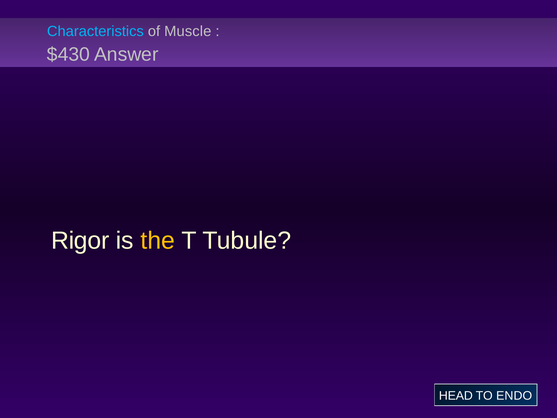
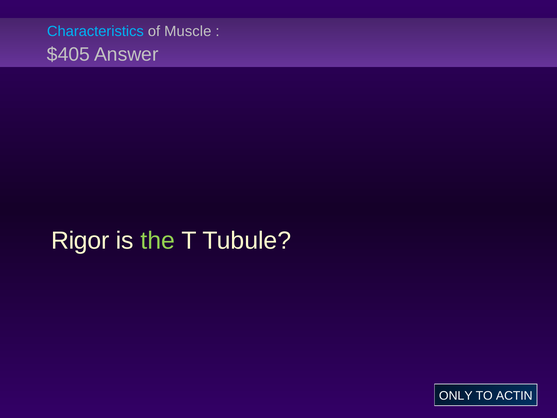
$430: $430 -> $405 (68, 54)
the colour: yellow -> light green (158, 240)
HEAD: HEAD -> ONLY (456, 395)
ENDO: ENDO -> ACTIN (514, 395)
